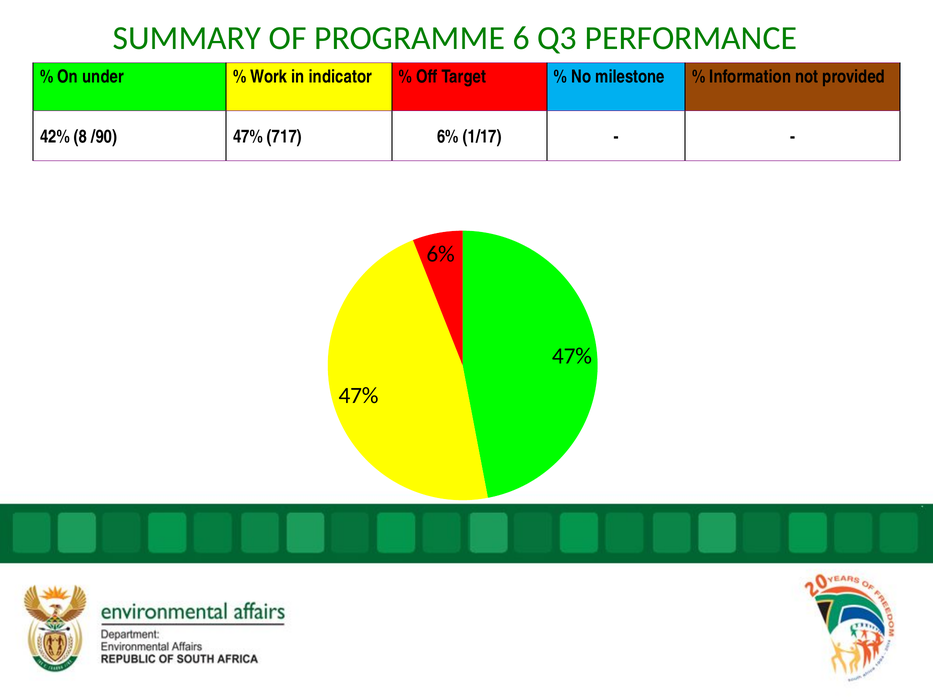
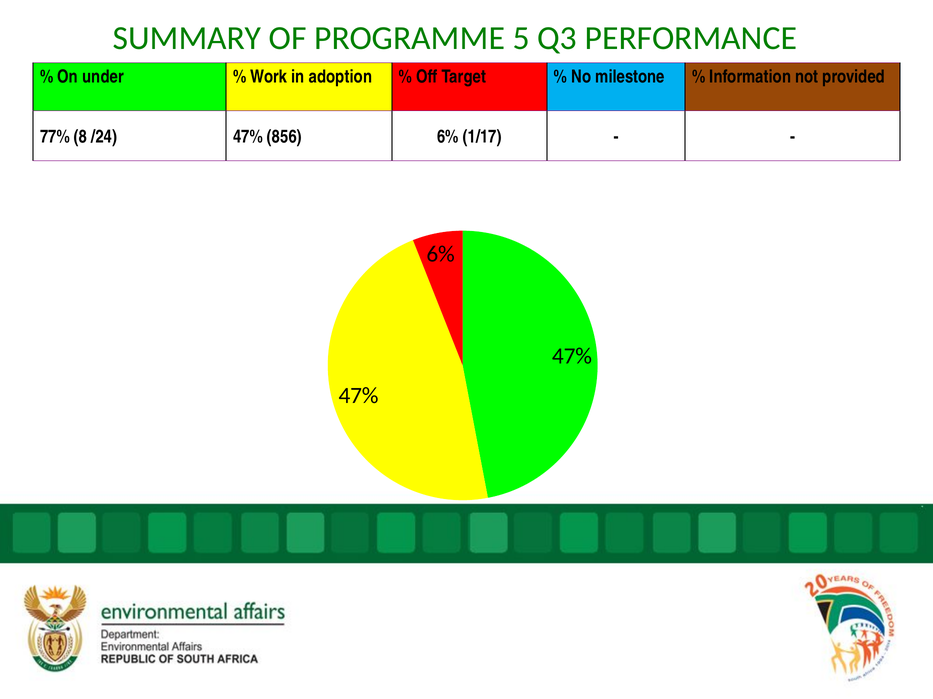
6: 6 -> 5 (521, 38)
indicator: indicator -> adoption (340, 77)
42%: 42% -> 77% (55, 137)
/90: /90 -> /24 (104, 137)
717: 717 -> 856 (284, 137)
